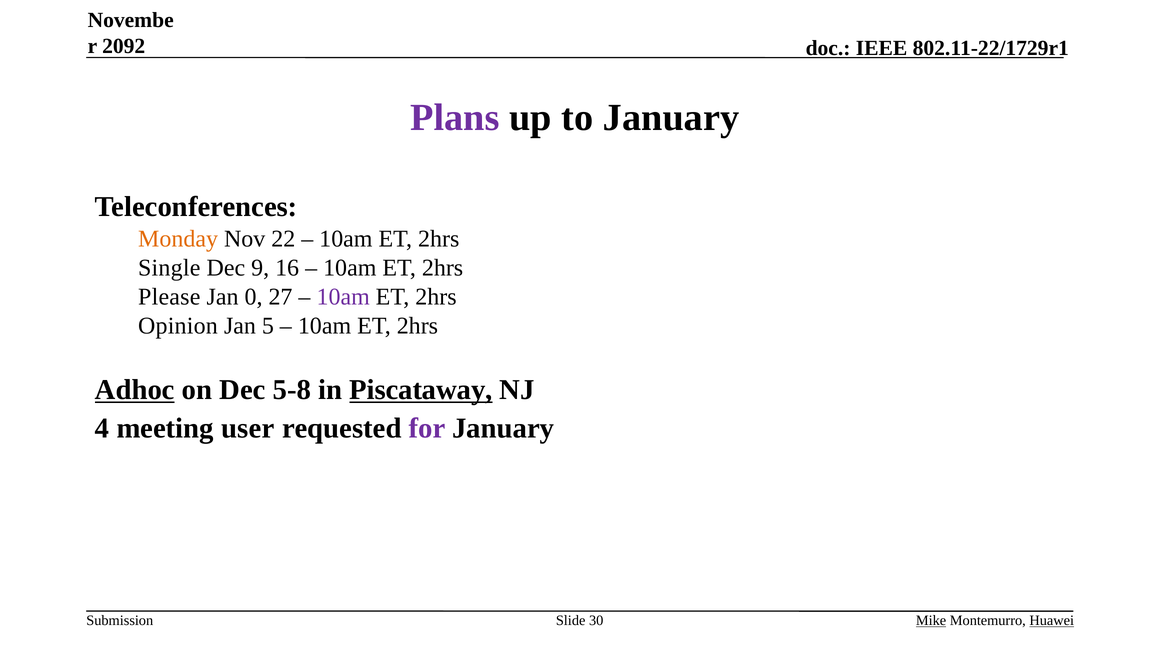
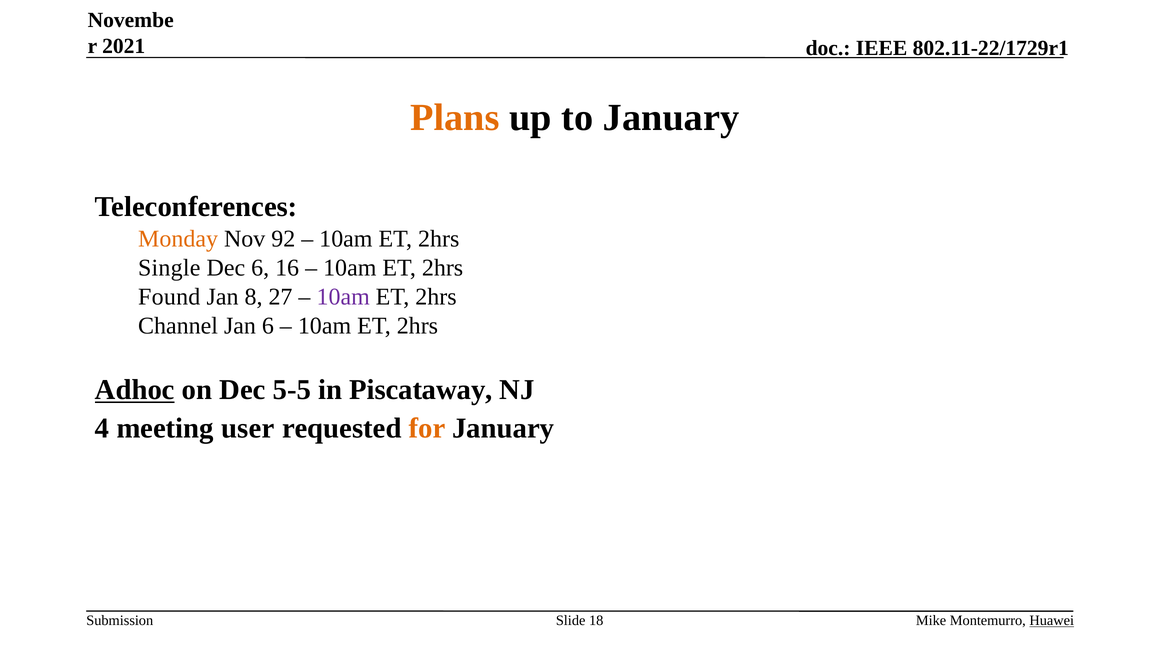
2092: 2092 -> 2021 (124, 46)
Plans colour: purple -> orange (455, 118)
22: 22 -> 92 (283, 239)
Dec 9: 9 -> 6 (260, 268)
Please: Please -> Found (169, 297)
0: 0 -> 8 (254, 297)
Opinion: Opinion -> Channel (178, 326)
Jan 5: 5 -> 6 (268, 326)
5-8: 5-8 -> 5-5 (292, 390)
Piscataway underline: present -> none (421, 390)
for colour: purple -> orange (427, 428)
30: 30 -> 18 (596, 620)
Mike underline: present -> none (931, 620)
